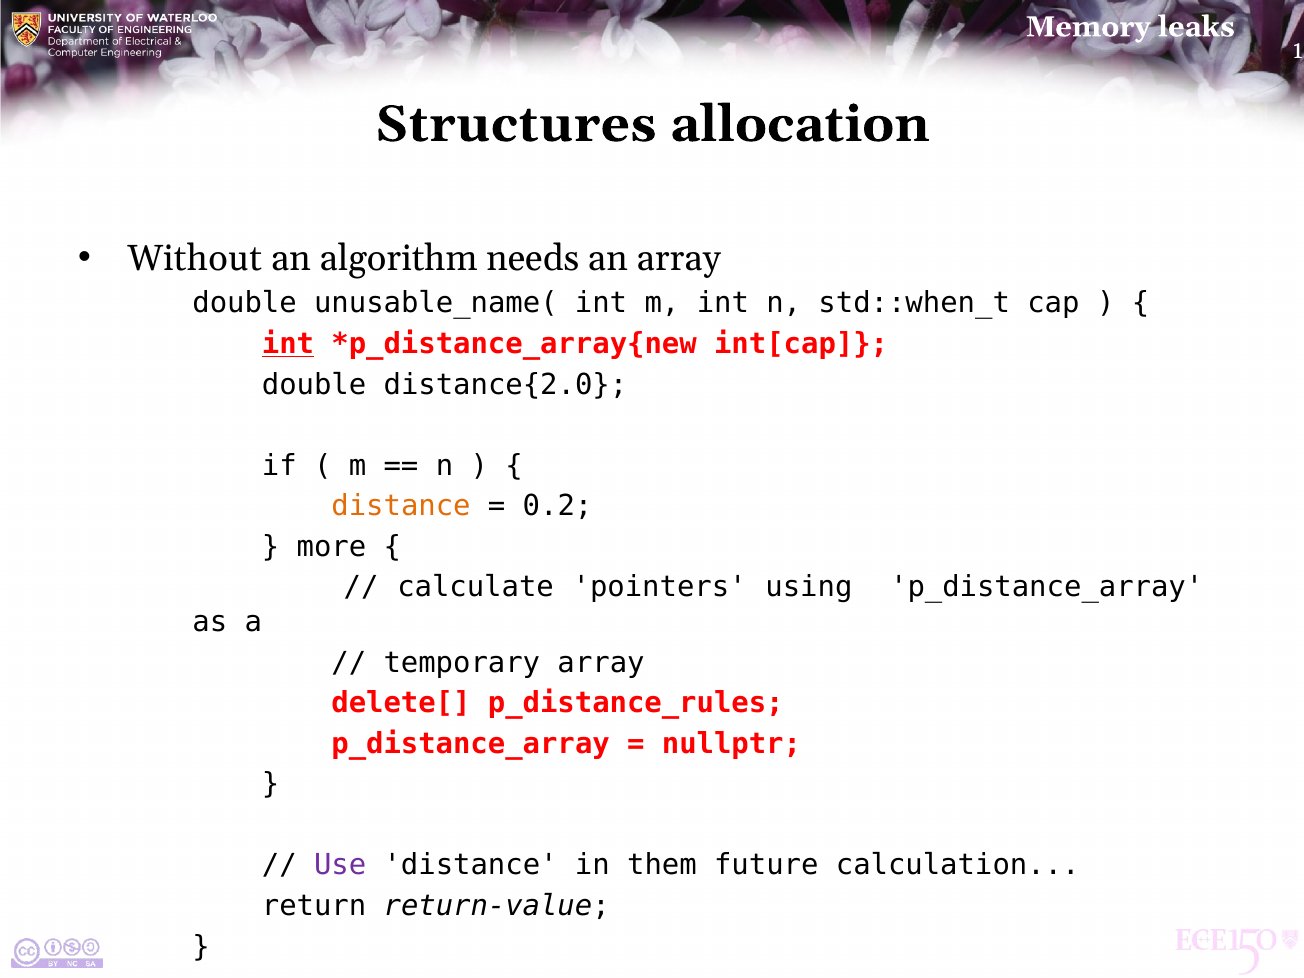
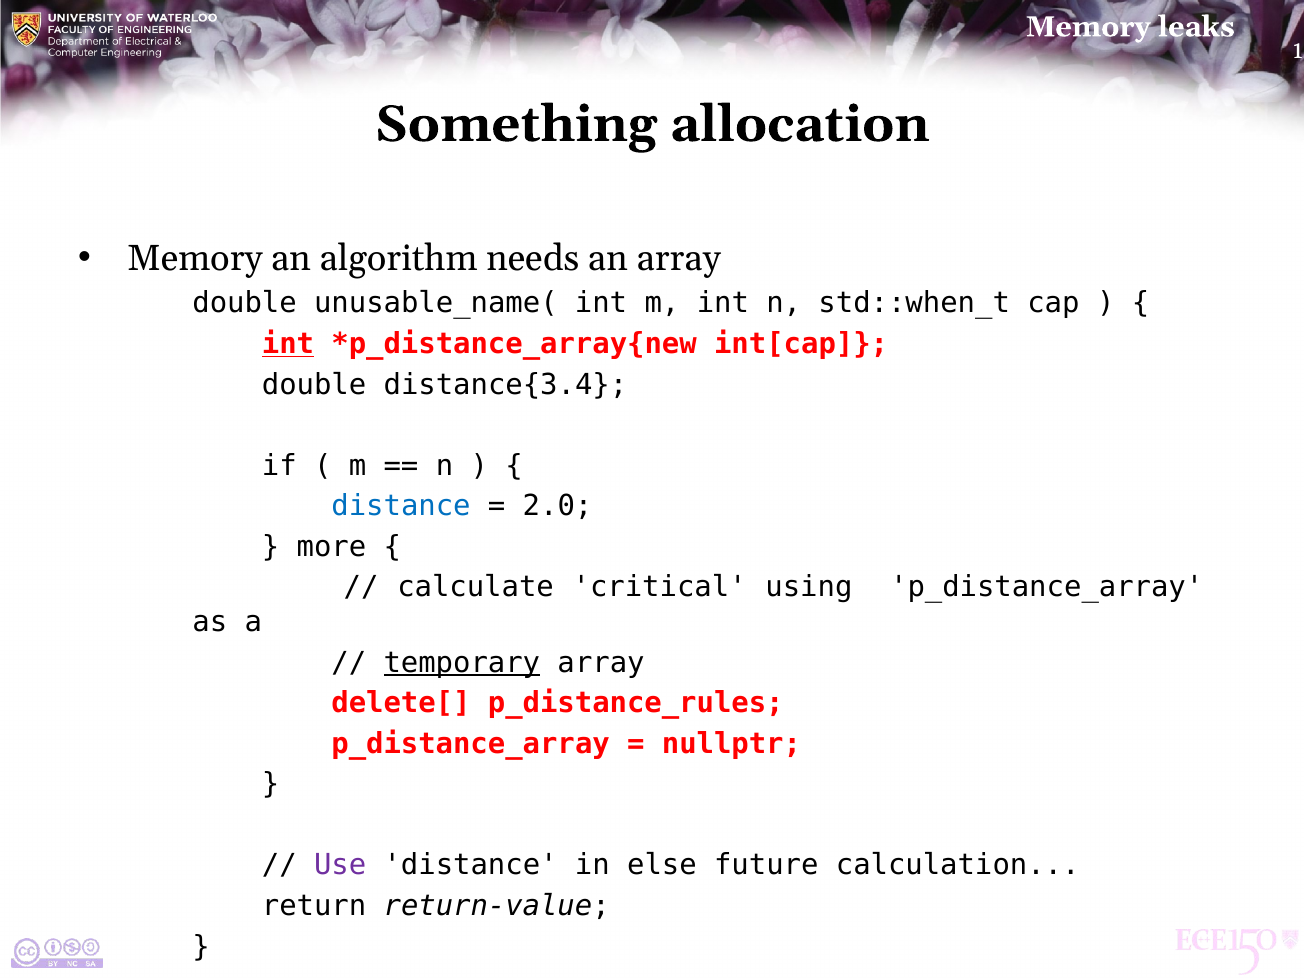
Structures: Structures -> Something (516, 124)
Without: Without -> Memory (195, 259)
distance{2.0: distance{2.0 -> distance{3.4 (505, 385)
distance colour: orange -> blue (401, 506)
0.2: 0.2 -> 2.0 (558, 506)
pointers: pointers -> critical (660, 587)
temporary underline: none -> present (462, 663)
them: them -> else (662, 865)
